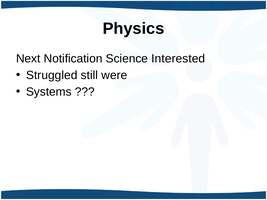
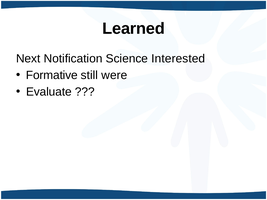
Physics: Physics -> Learned (134, 28)
Struggled: Struggled -> Formative (52, 75)
Systems: Systems -> Evaluate (49, 92)
